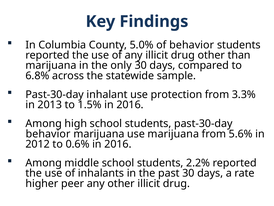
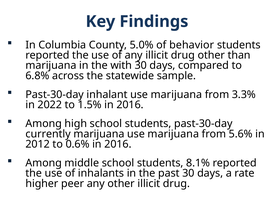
only: only -> with (121, 65)
inhalant use protection: protection -> marijuana (176, 94)
2013: 2013 -> 2022 (50, 105)
behavior: behavior -> currently (48, 134)
2.2%: 2.2% -> 8.1% (198, 163)
